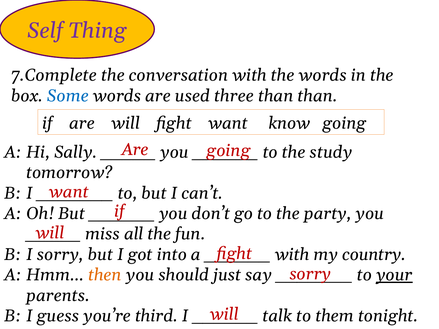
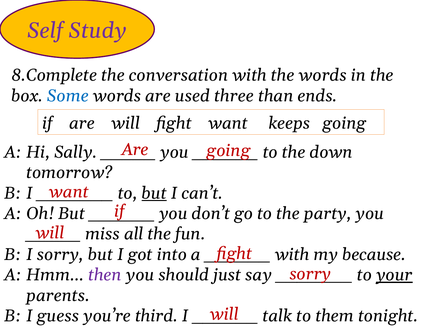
Thing: Thing -> Study (98, 31)
7.Complete: 7.Complete -> 8.Complete (54, 75)
than than: than -> ends (317, 96)
know: know -> keeps (289, 123)
study: study -> down (331, 152)
but underline: none -> present (154, 193)
country: country -> because (374, 255)
then colour: orange -> purple (105, 275)
